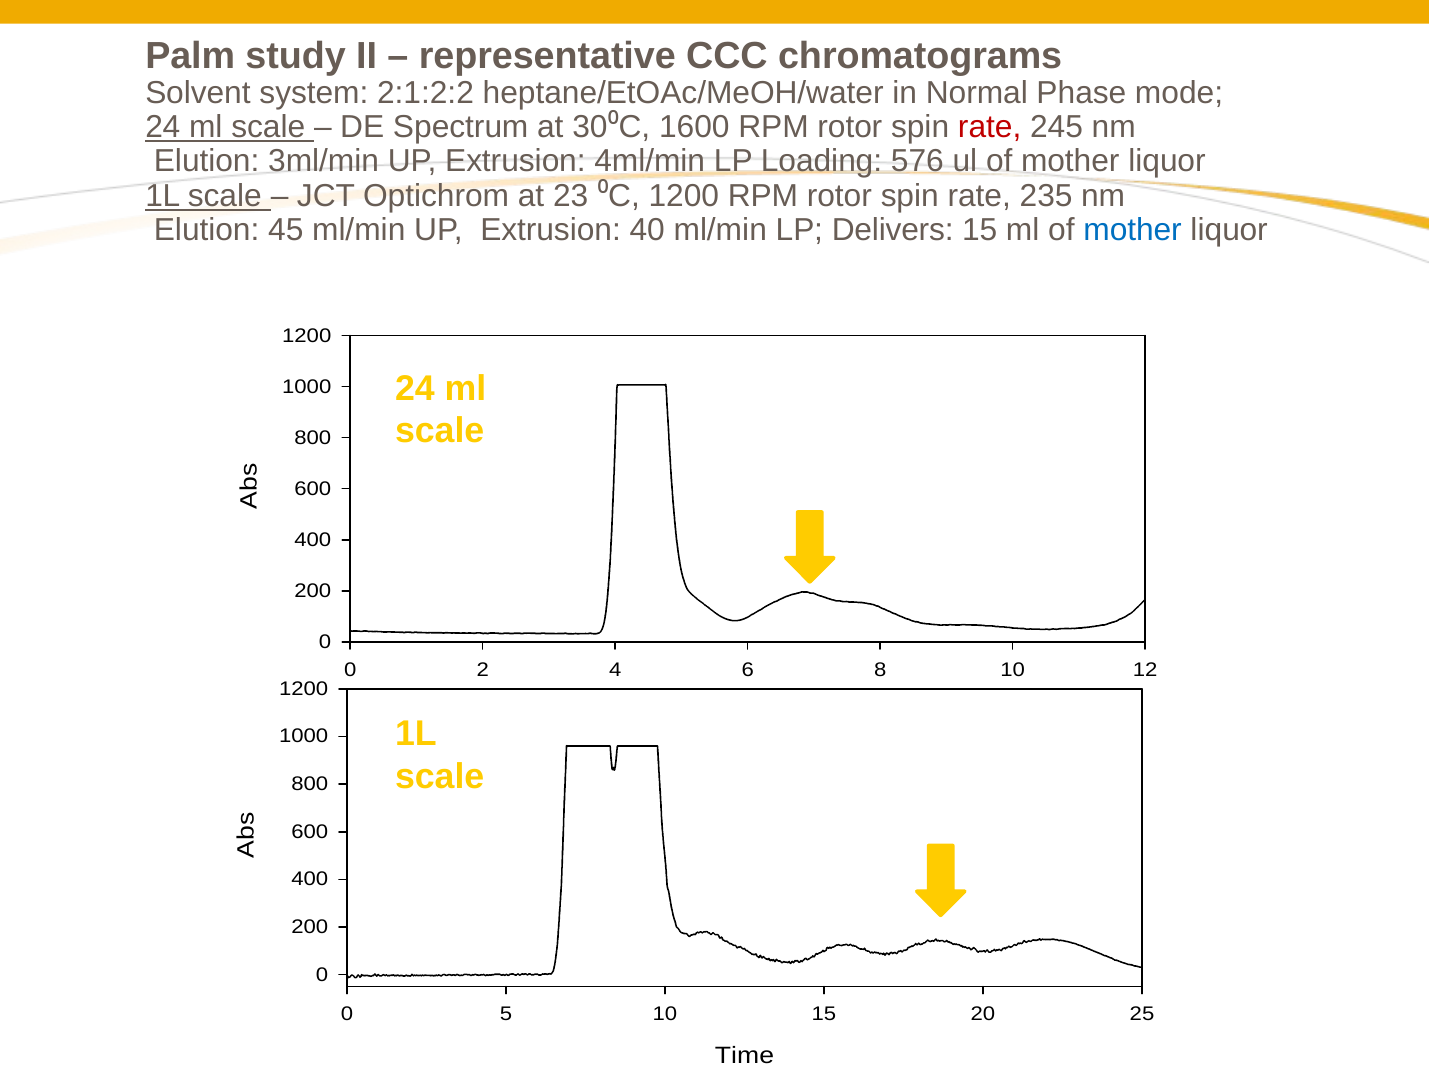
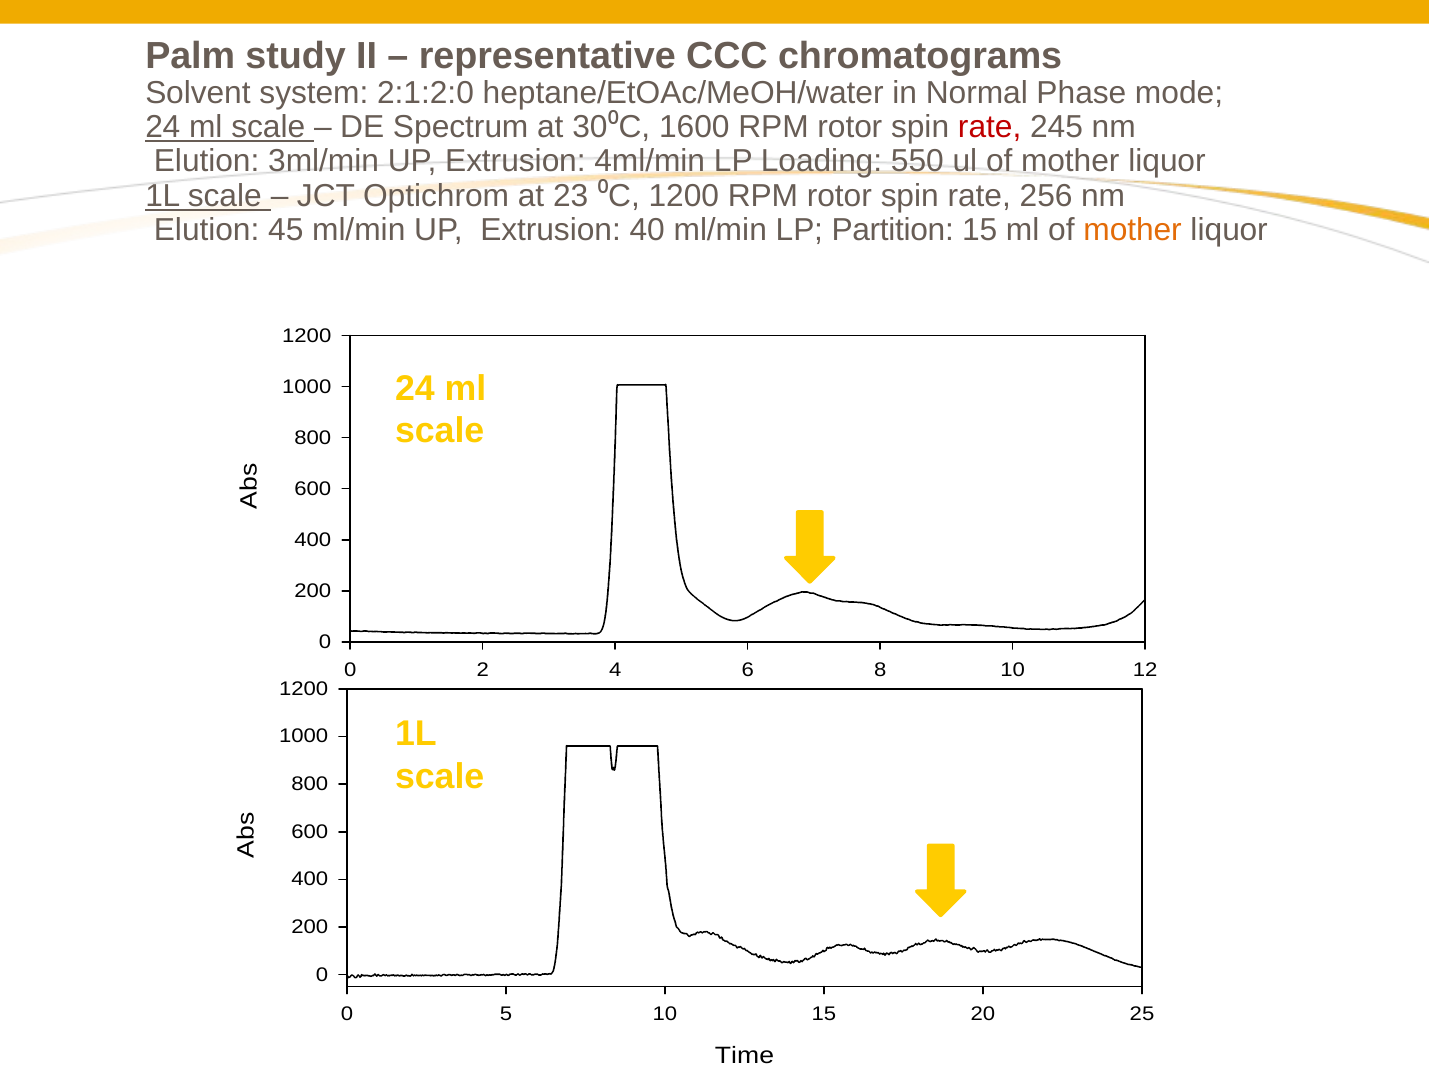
2:1:2:2: 2:1:2:2 -> 2:1:2:0 (425, 93)
576: 576 -> 550 (917, 161)
235: 235 -> 256 (1046, 196)
Delivers: Delivers -> Partition (893, 230)
mother colour: blue -> orange (1133, 230)
